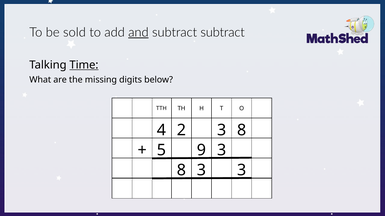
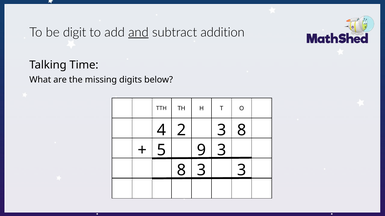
sold: sold -> digit (75, 32)
subtract subtract: subtract -> addition (223, 32)
Time underline: present -> none (84, 65)
